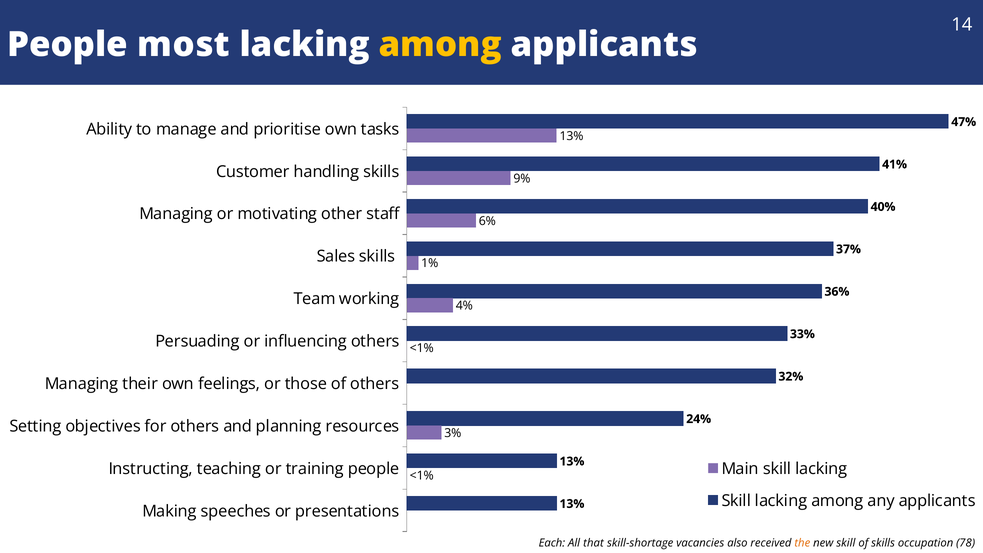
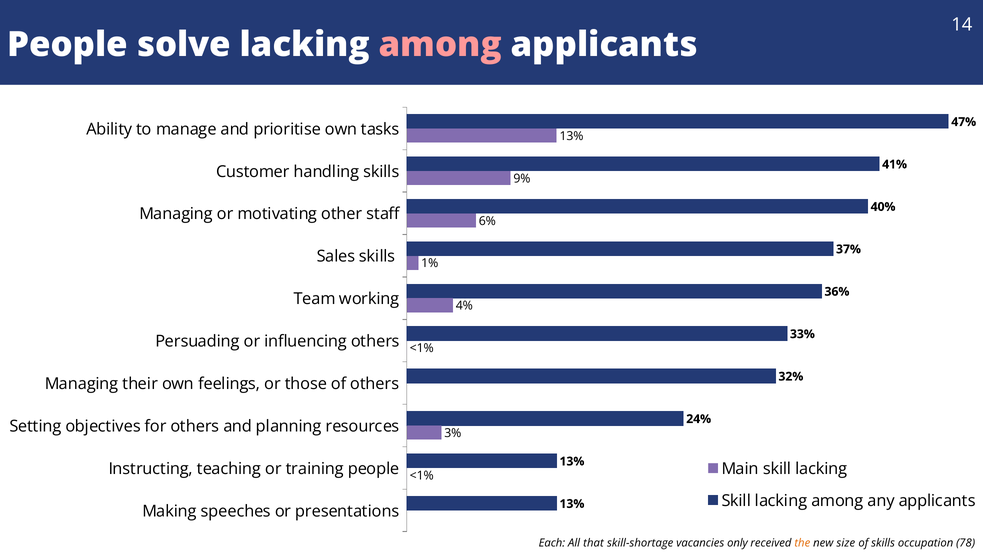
most: most -> solve (184, 45)
among colour: yellow -> pink (440, 45)
also: also -> only (737, 543)
new skill: skill -> size (846, 543)
